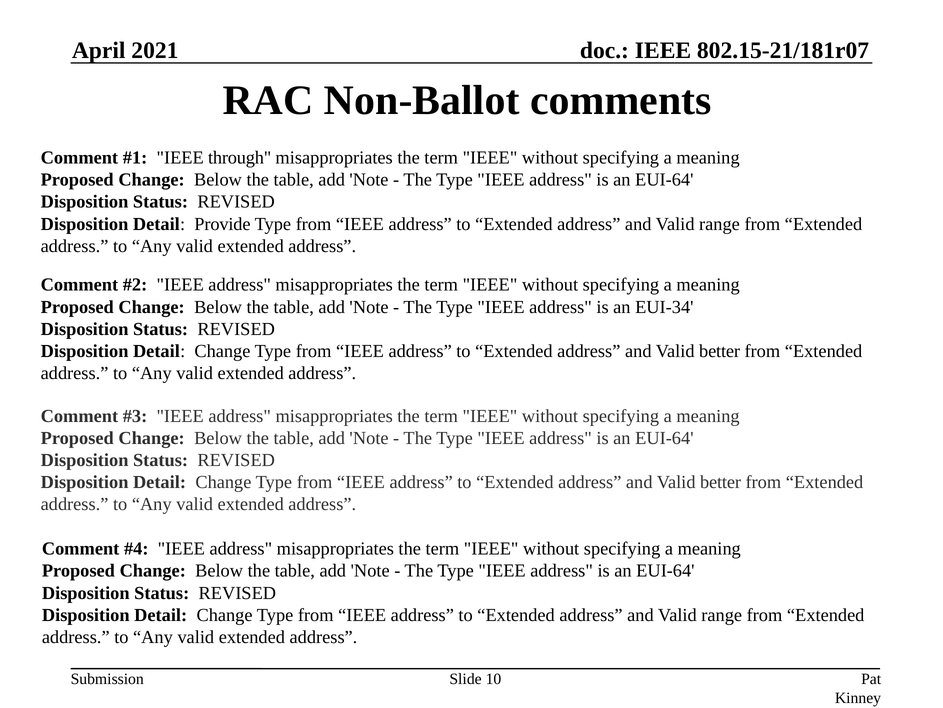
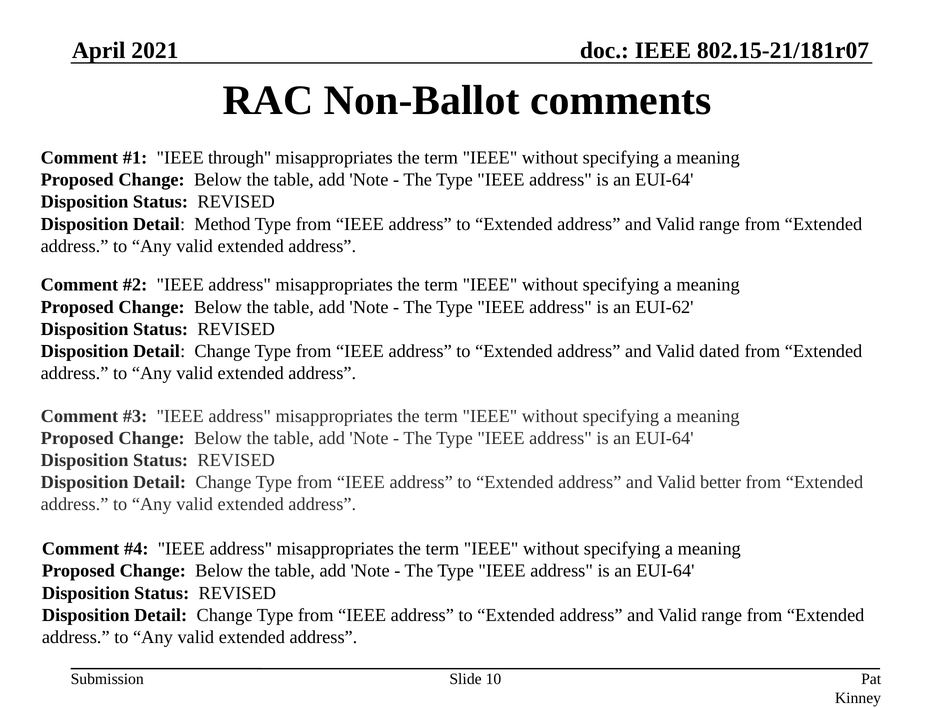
Provide: Provide -> Method (222, 224)
EUI-34: EUI-34 -> EUI-62 (664, 307)
better: better -> dated (719, 351)
